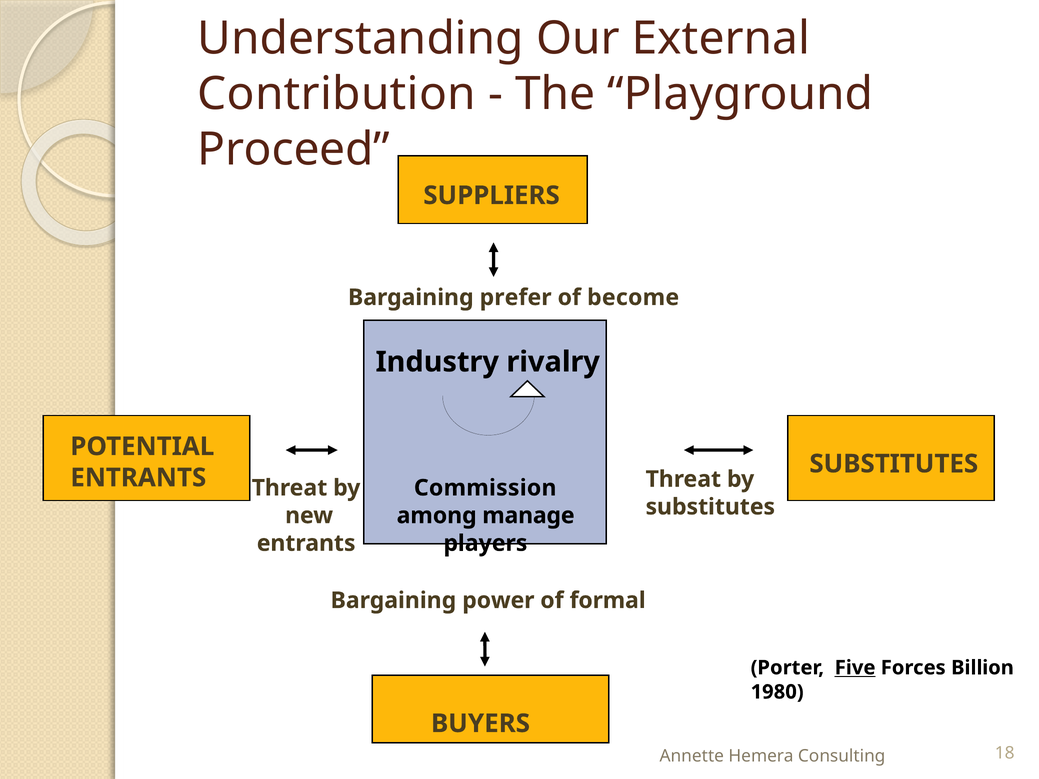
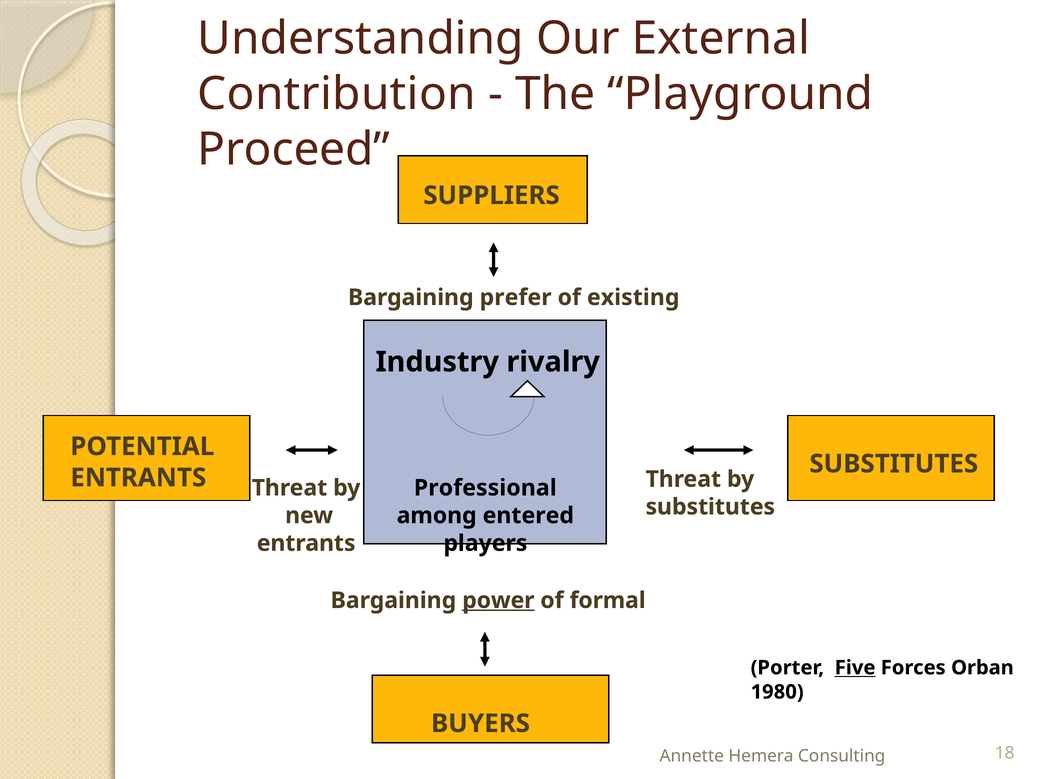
become: become -> existing (633, 298)
Commission: Commission -> Professional (485, 488)
manage: manage -> entered (528, 516)
power underline: none -> present (498, 601)
Billion: Billion -> Orban (982, 668)
